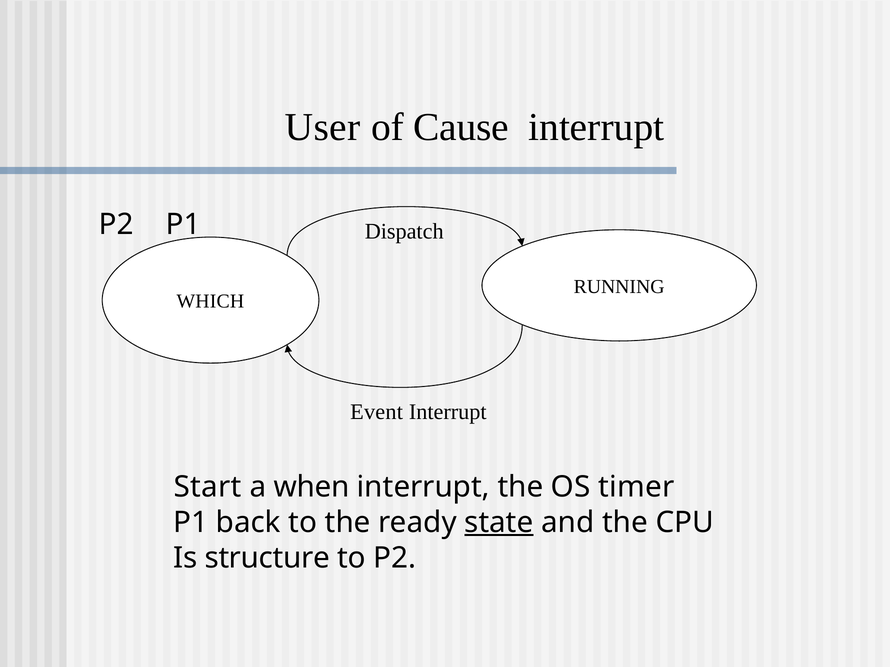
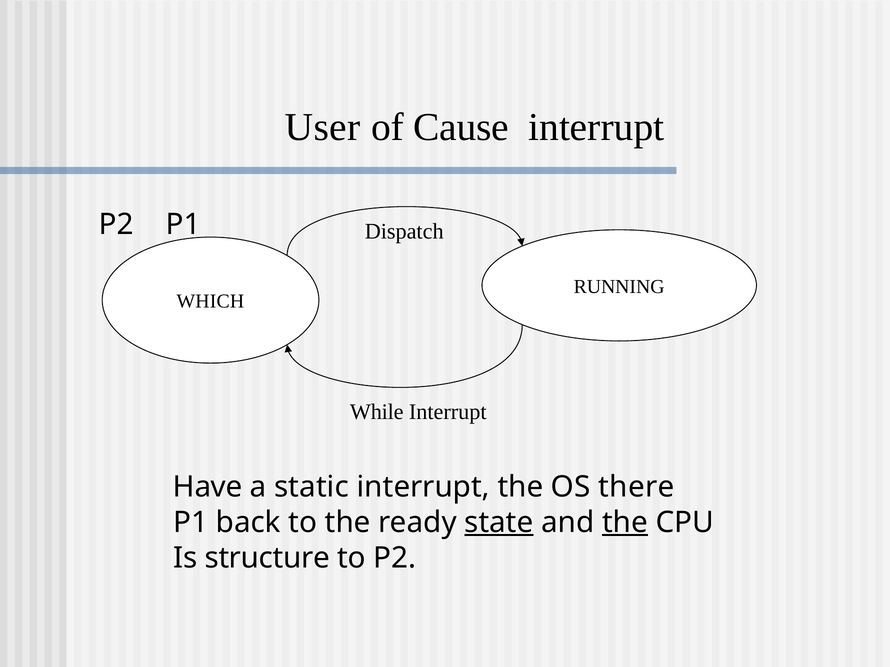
Event: Event -> While (377, 412)
Start: Start -> Have (208, 487)
when: when -> static (312, 487)
timer: timer -> there (636, 487)
the underline: none -> present (625, 523)
